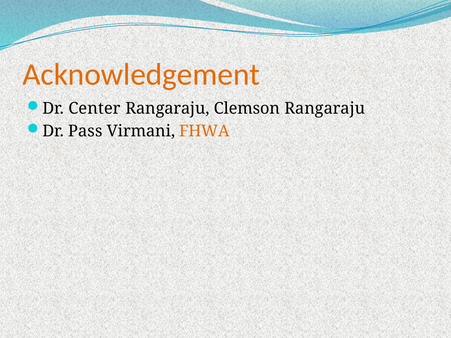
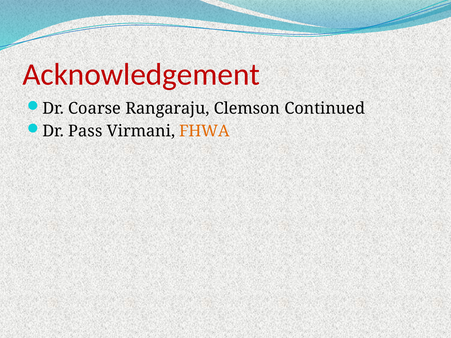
Acknowledgement colour: orange -> red (141, 75)
Center: Center -> Coarse (95, 109)
Clemson Rangaraju: Rangaraju -> Continued (325, 109)
